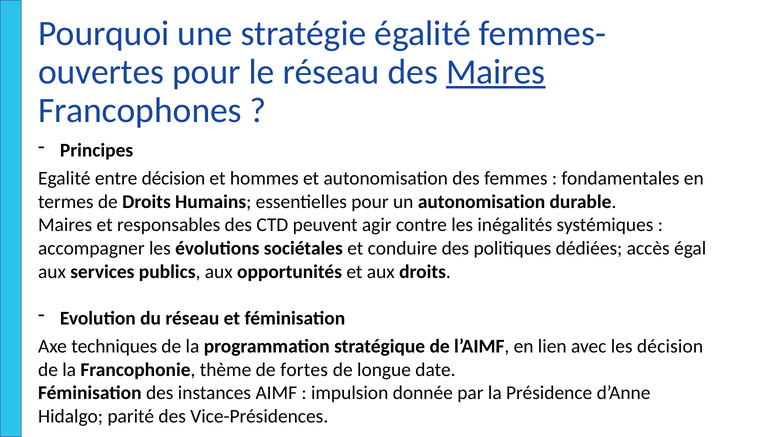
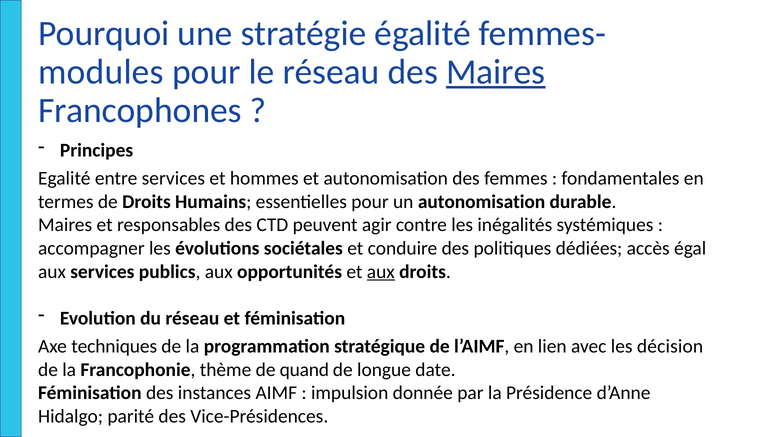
ouvertes: ouvertes -> modules (101, 72)
entre décision: décision -> services (173, 178)
aux underline: none -> present (381, 272)
fortes: fortes -> quand (304, 370)
